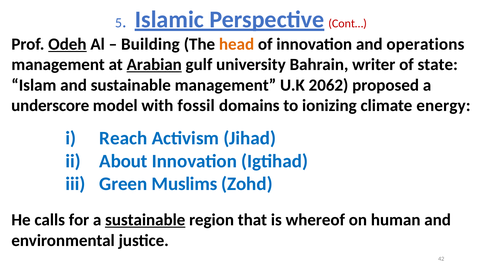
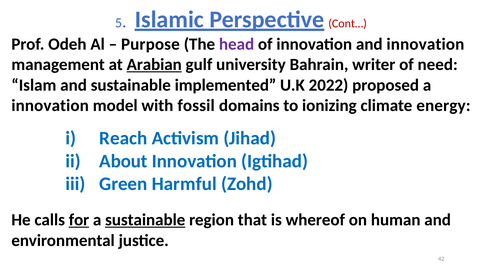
Odeh underline: present -> none (67, 44)
Building: Building -> Purpose (150, 44)
head colour: orange -> purple (237, 44)
and operations: operations -> innovation (425, 44)
state: state -> need (438, 64)
sustainable management: management -> implemented (225, 85)
2062: 2062 -> 2022 (329, 85)
underscore: underscore -> innovation (50, 105)
Muslims: Muslims -> Harmful (184, 184)
for underline: none -> present (79, 220)
